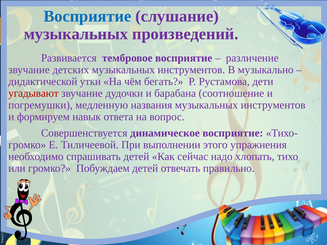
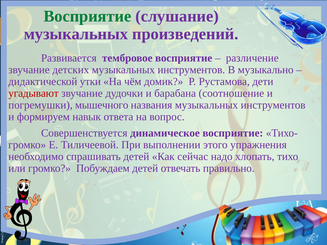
Восприятие colour: blue -> green (87, 16)
бегать: бегать -> домик (164, 82)
медленную: медленную -> мышечного (102, 105)
